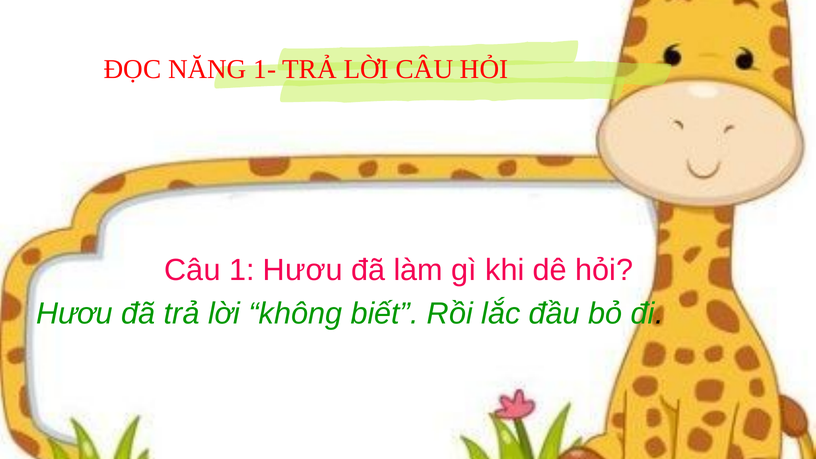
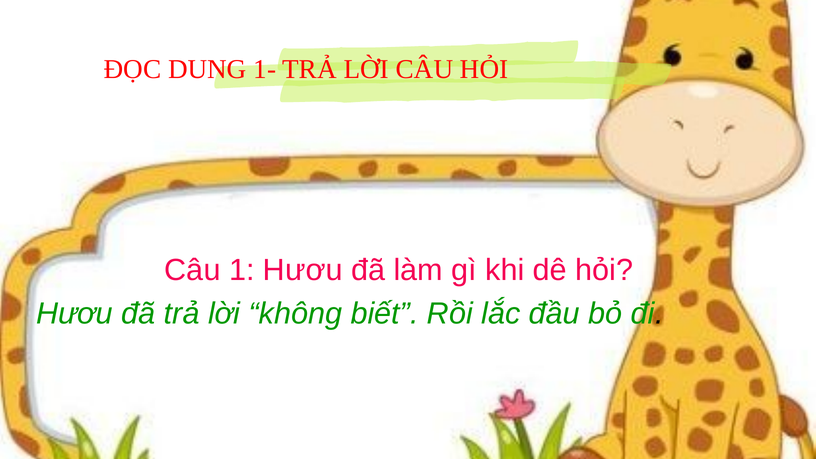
NĂNG: NĂNG -> DUNG (207, 69)
